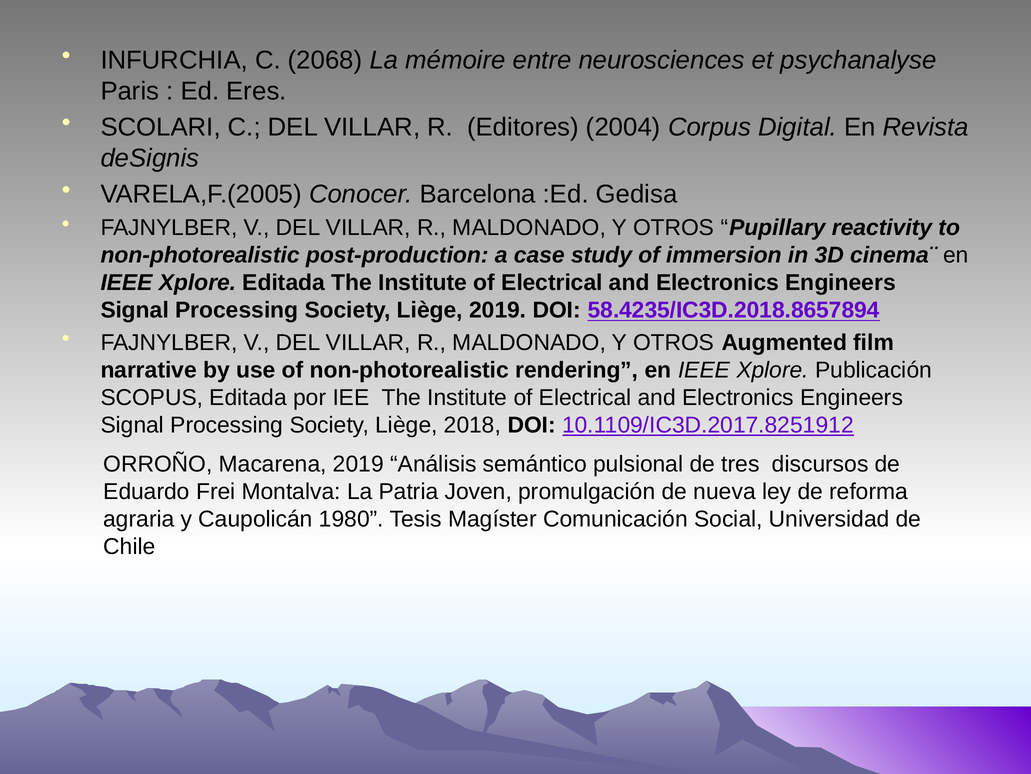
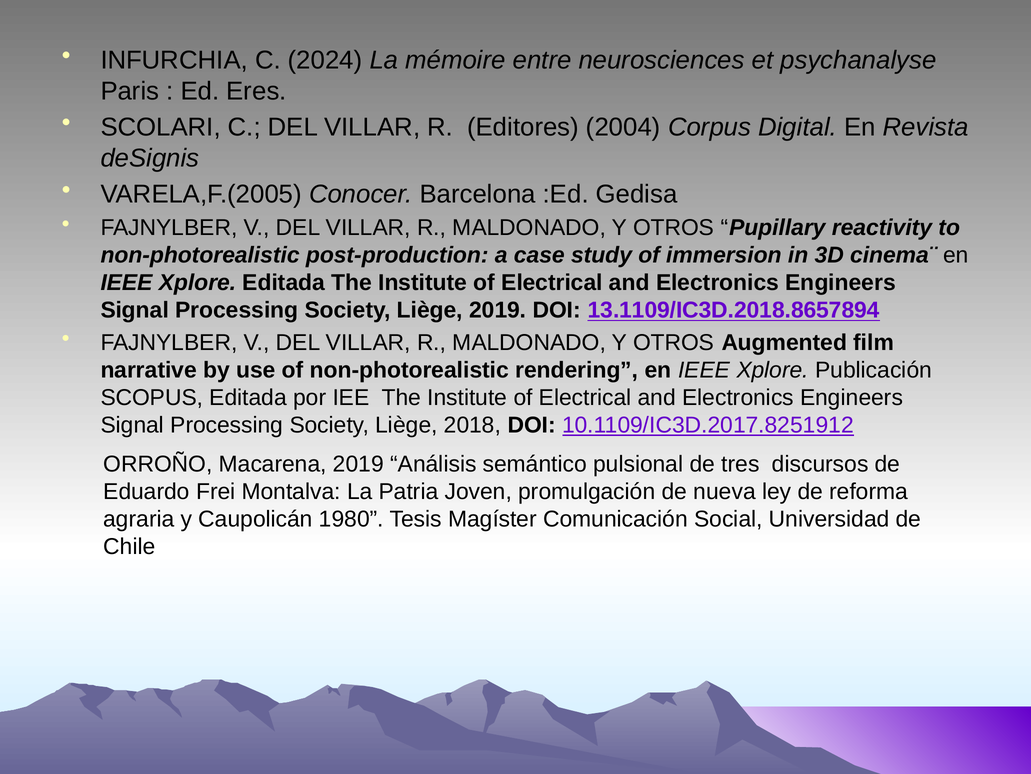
2068: 2068 -> 2024 (325, 60)
58.4235/IC3D.2018.8657894: 58.4235/IC3D.2018.8657894 -> 13.1109/IC3D.2018.8657894 (734, 310)
